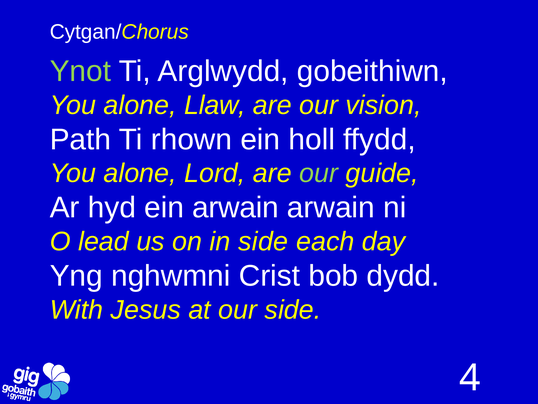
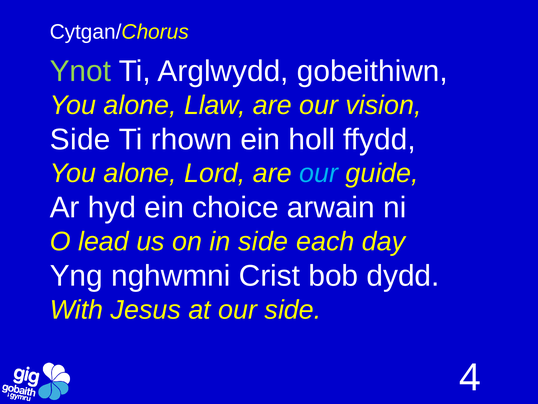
Path: Path -> Side (80, 139)
our colour: light green -> light blue (319, 173)
ein arwain: arwain -> choice (235, 207)
